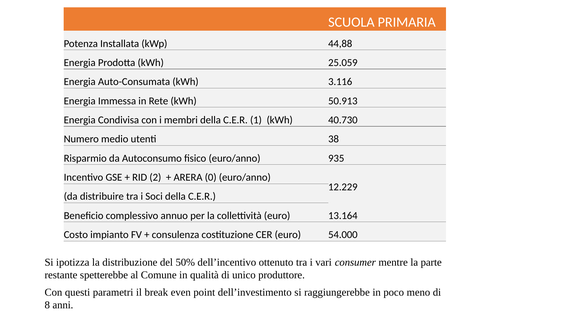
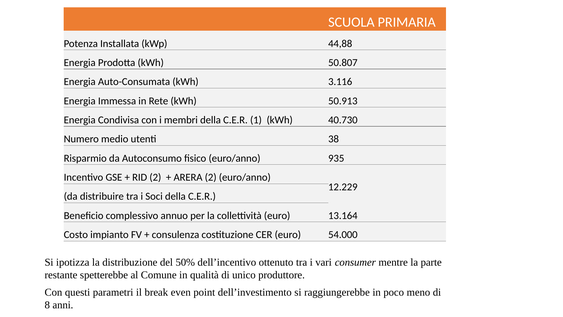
25.059: 25.059 -> 50.807 (343, 63)
ARERA 0: 0 -> 2 (211, 177)
